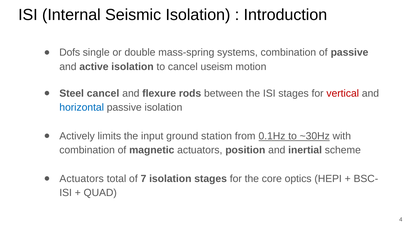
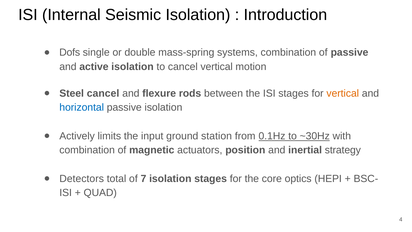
cancel useism: useism -> vertical (217, 67)
vertical colour: red -> orange (343, 93)
scheme: scheme -> strategy (343, 150)
Actuators: Actuators -> Detectors (82, 178)
